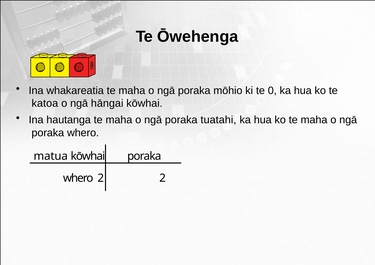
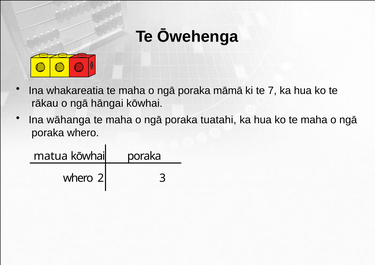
mōhio: mōhio -> māmā (228, 91)
0: 0 -> 7 (272, 91)
katoa: katoa -> rākau (45, 103)
hautanga: hautanga -> wāhanga (69, 120)
2 2: 2 -> 3 (163, 178)
